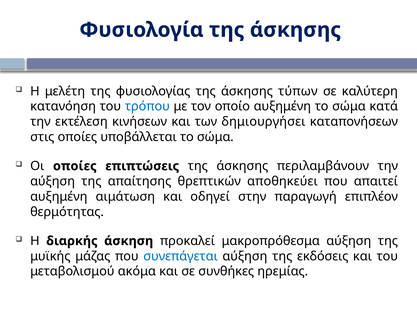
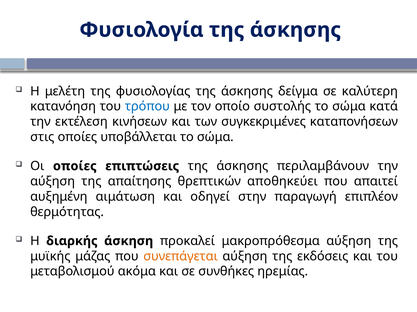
τύπων: τύπων -> δείγμα (298, 91)
οποίο αυξημένη: αυξημένη -> συστολής (282, 107)
δημιουργήσει: δημιουργήσει -> συγκεκριμένες (264, 122)
συνεπάγεται colour: blue -> orange (181, 257)
